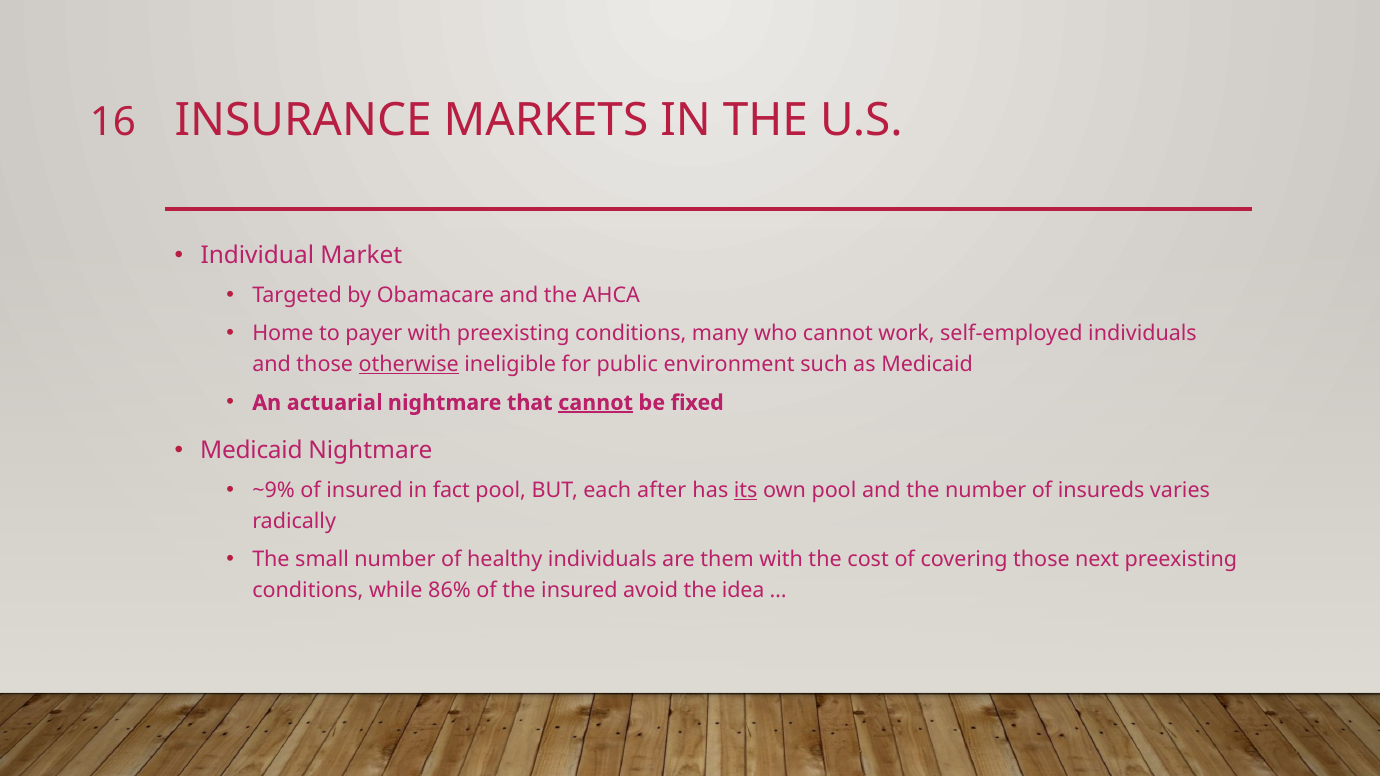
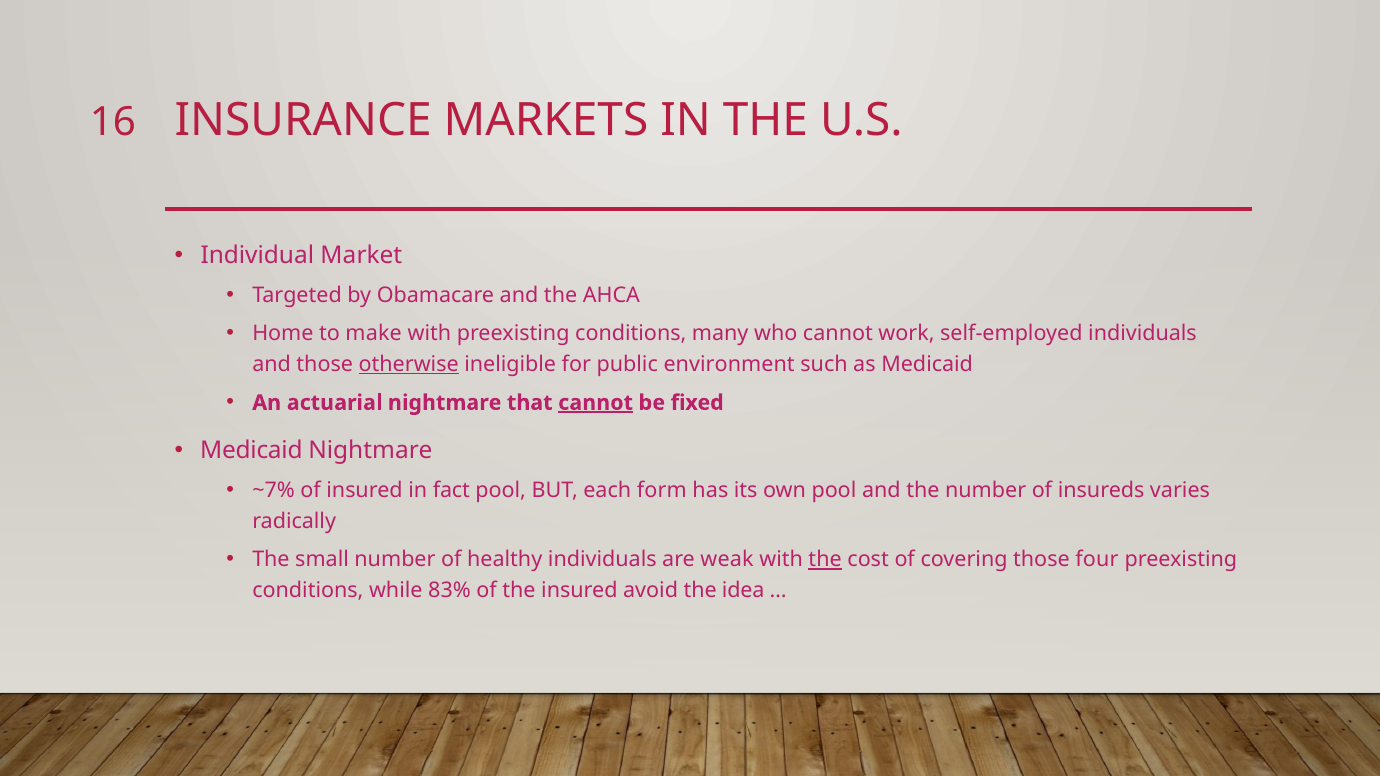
payer: payer -> make (374, 334)
~9%: ~9% -> ~7% (274, 491)
after: after -> form (662, 491)
its underline: present -> none (746, 491)
them: them -> weak (727, 560)
the underline: none -> present (825, 560)
next: next -> four (1097, 560)
86%: 86% -> 83% (449, 591)
